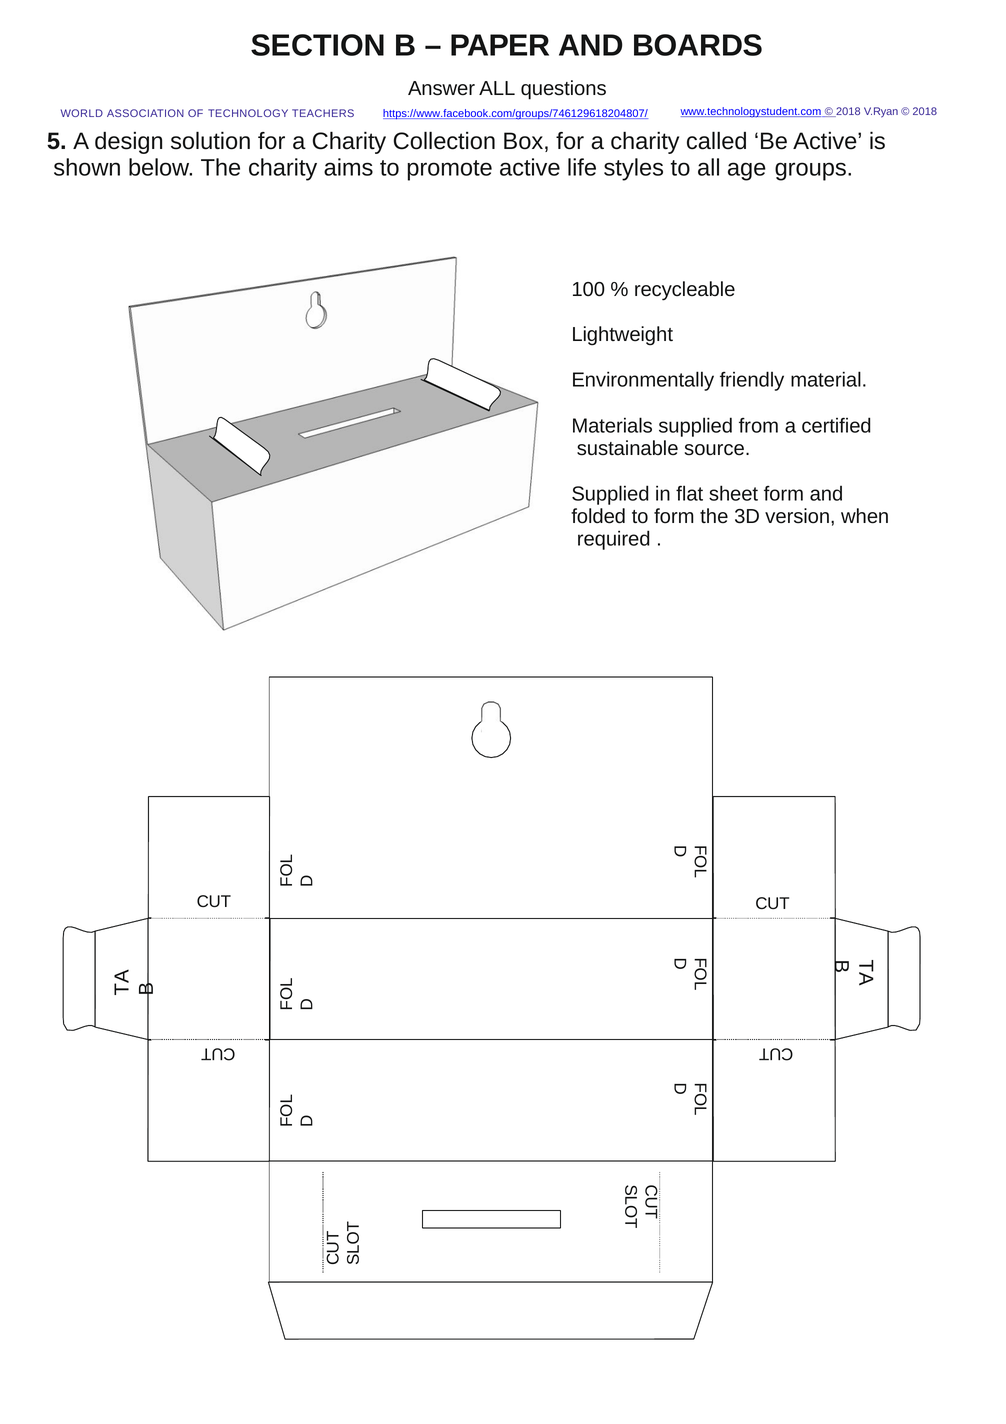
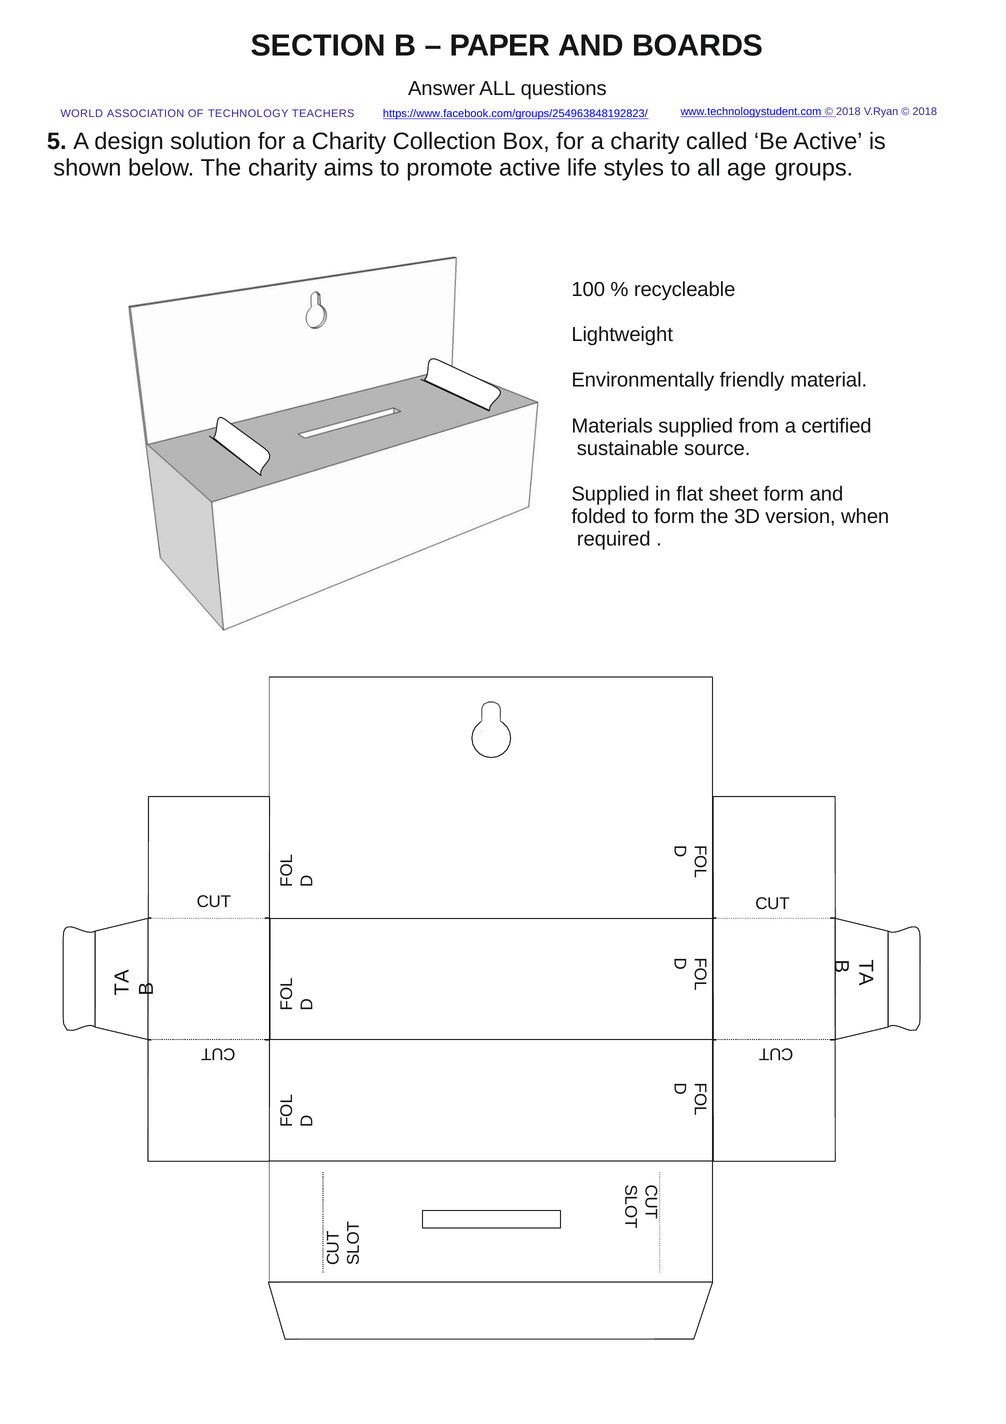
https://www.facebook.com/groups/746129618204807/: https://www.facebook.com/groups/746129618204807/ -> https://www.facebook.com/groups/254963848192823/ (515, 114)
